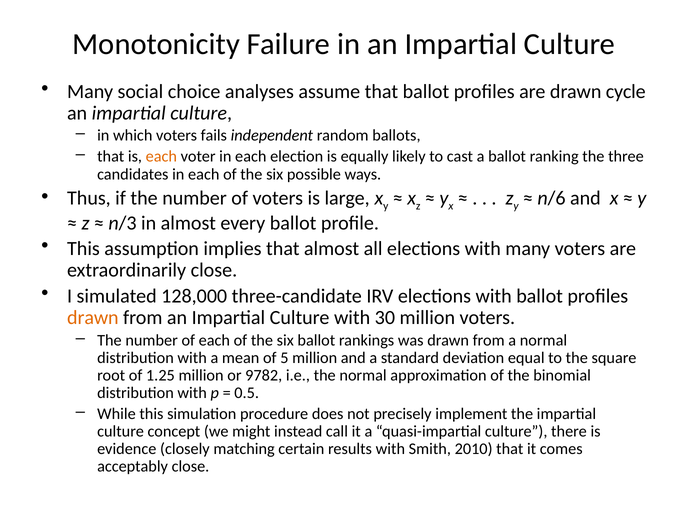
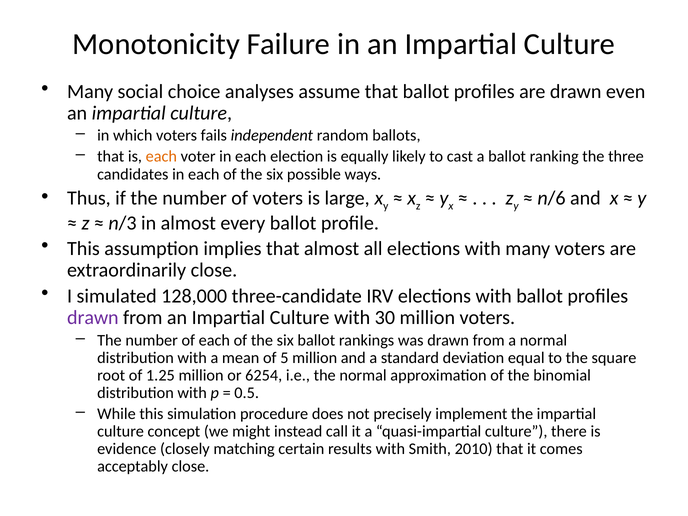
cycle: cycle -> even (626, 91)
drawn colour: orange -> purple (93, 318)
9782: 9782 -> 6254 (264, 375)
